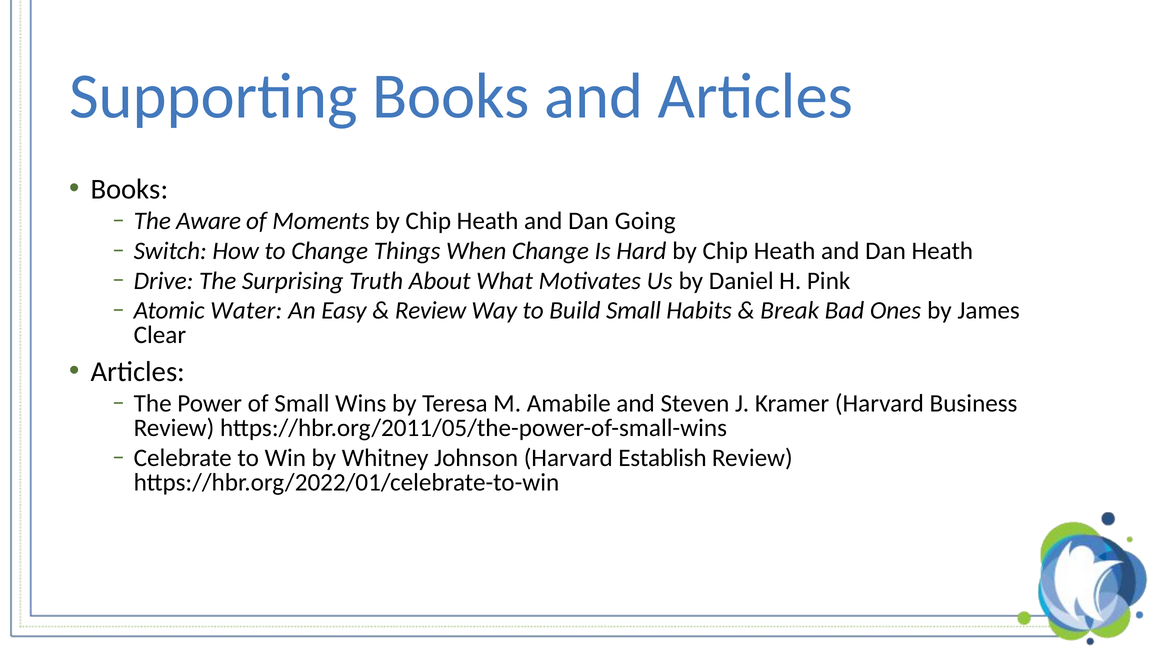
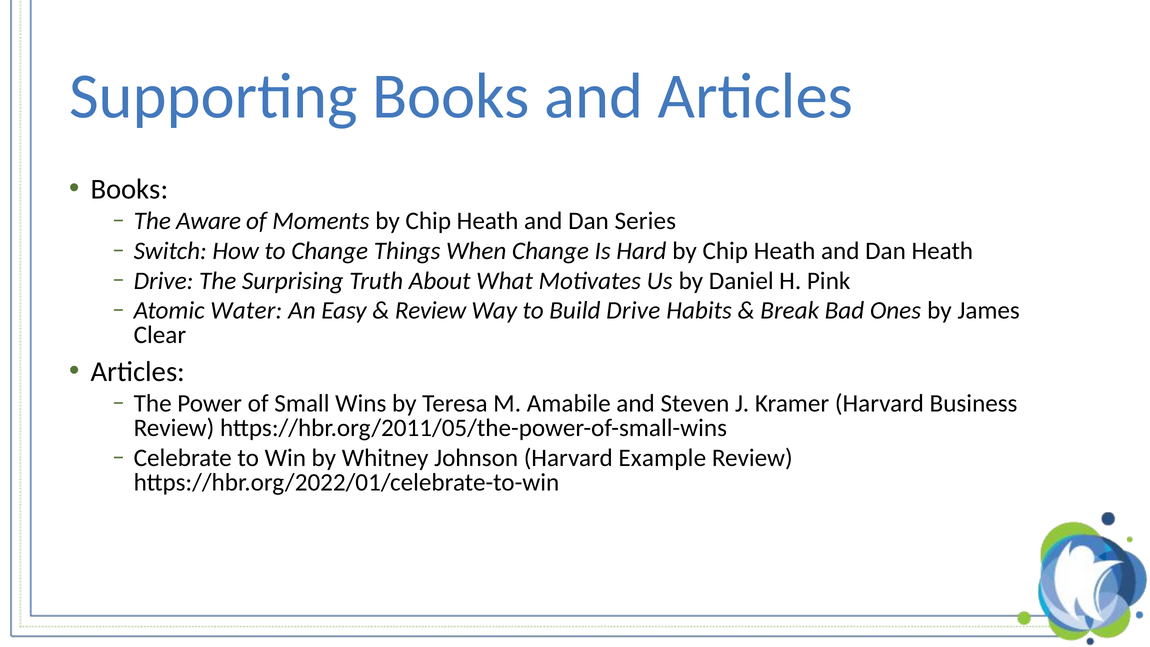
Going: Going -> Series (645, 221)
Build Small: Small -> Drive (633, 311)
Establish: Establish -> Example (662, 458)
